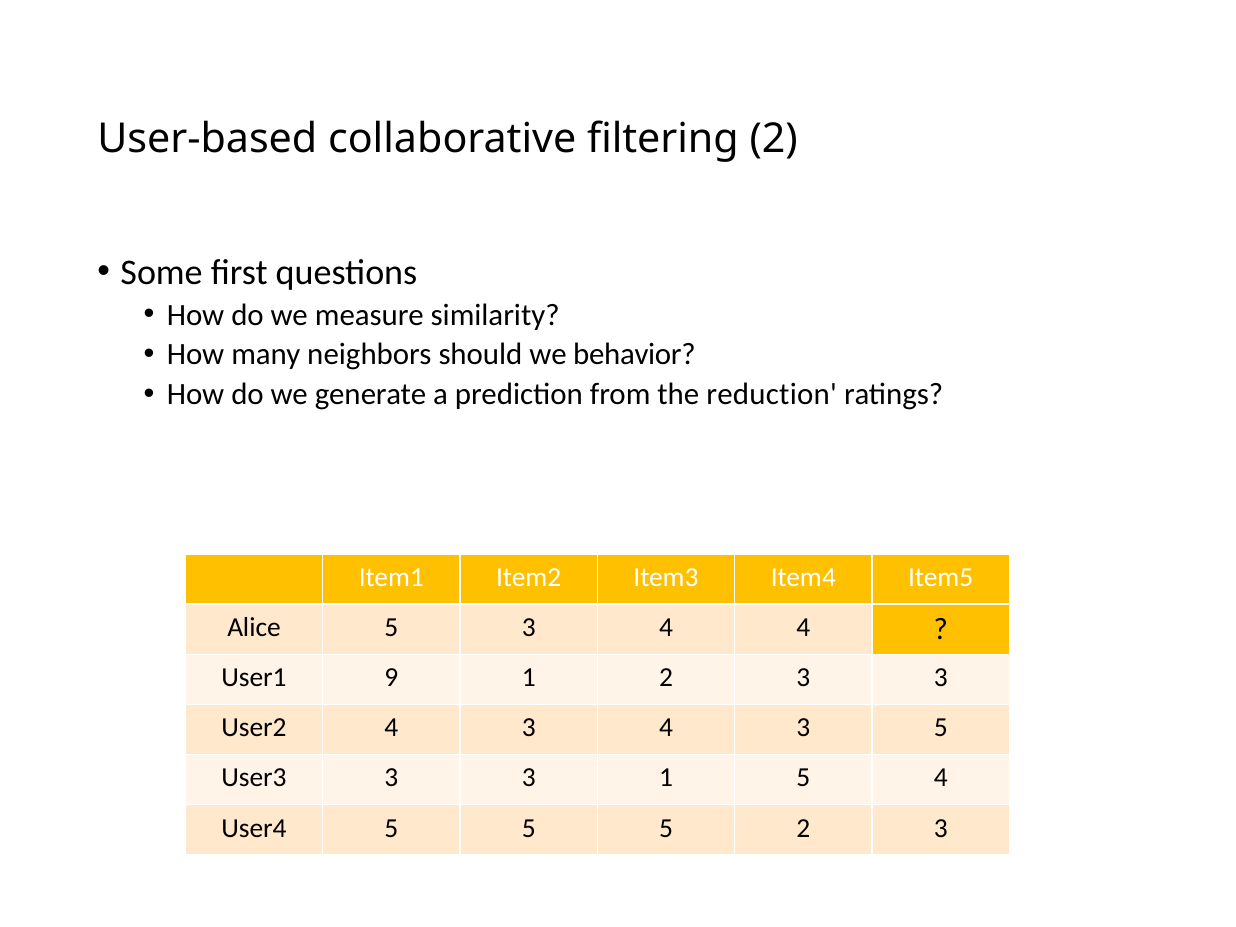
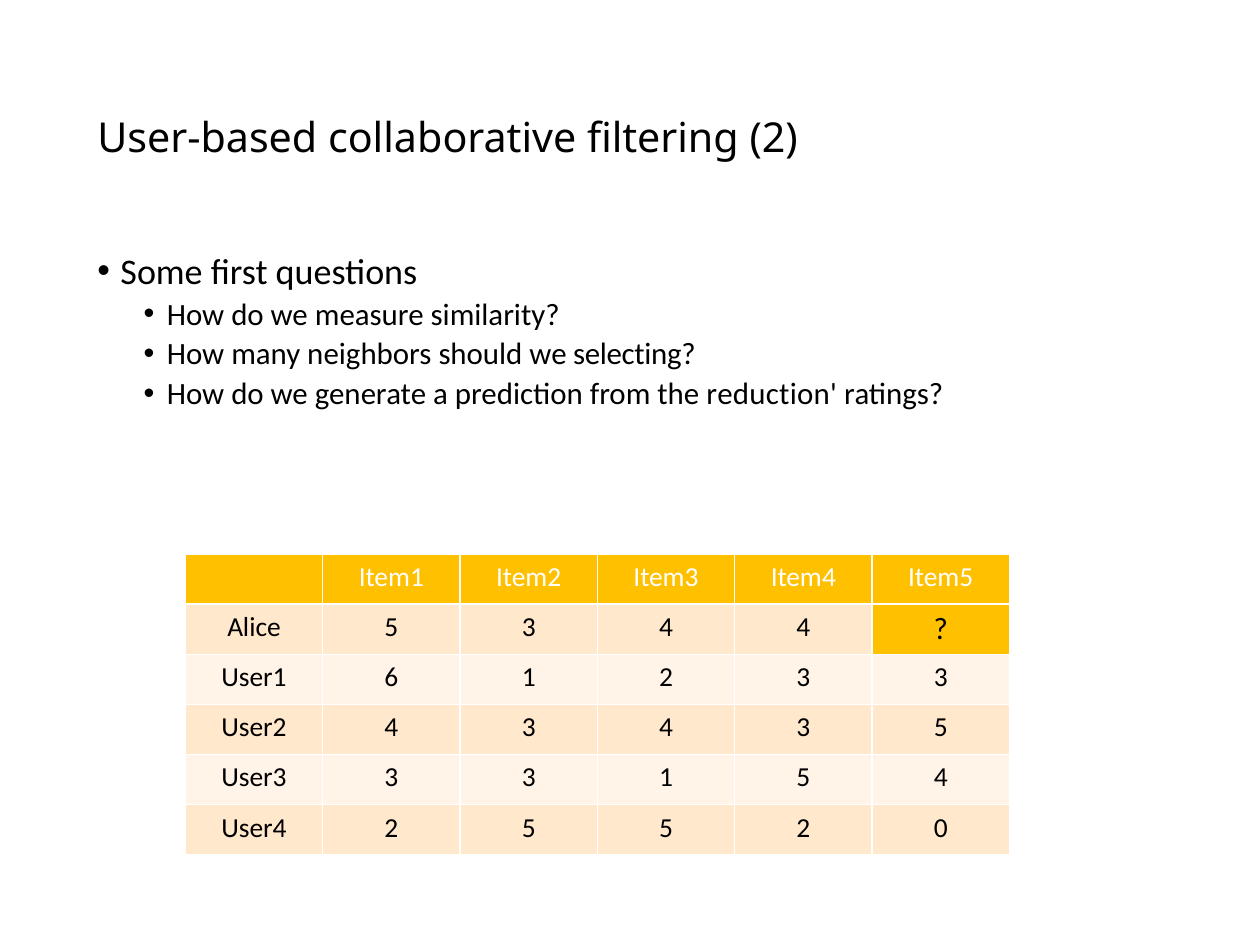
behavior: behavior -> selecting (634, 355)
9: 9 -> 6 (391, 678)
User4 5: 5 -> 2 (391, 828)
5 2 3: 3 -> 0 (941, 828)
